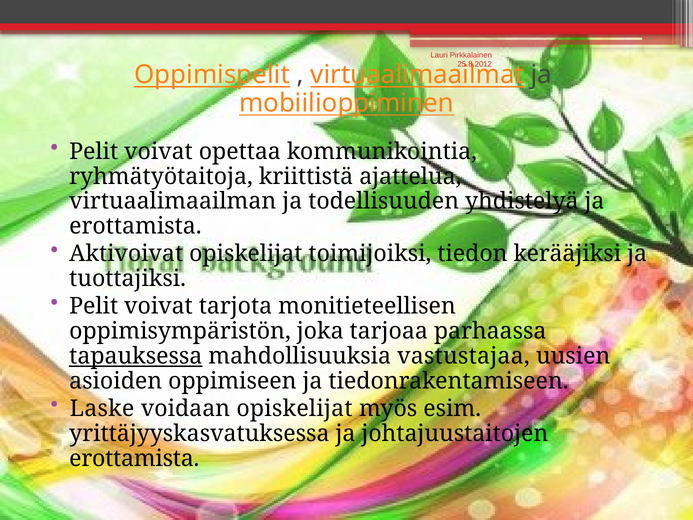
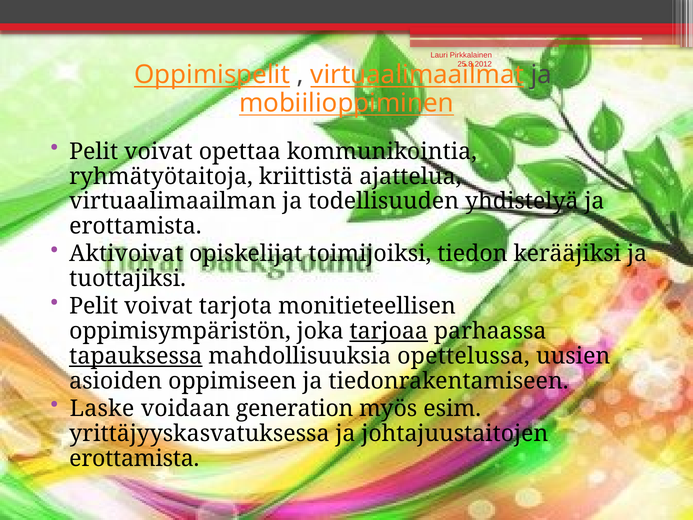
tarjoaa underline: none -> present (389, 331)
vastustajaa: vastustajaa -> opettelussa (463, 356)
voidaan opiskelijat: opiskelijat -> generation (295, 409)
